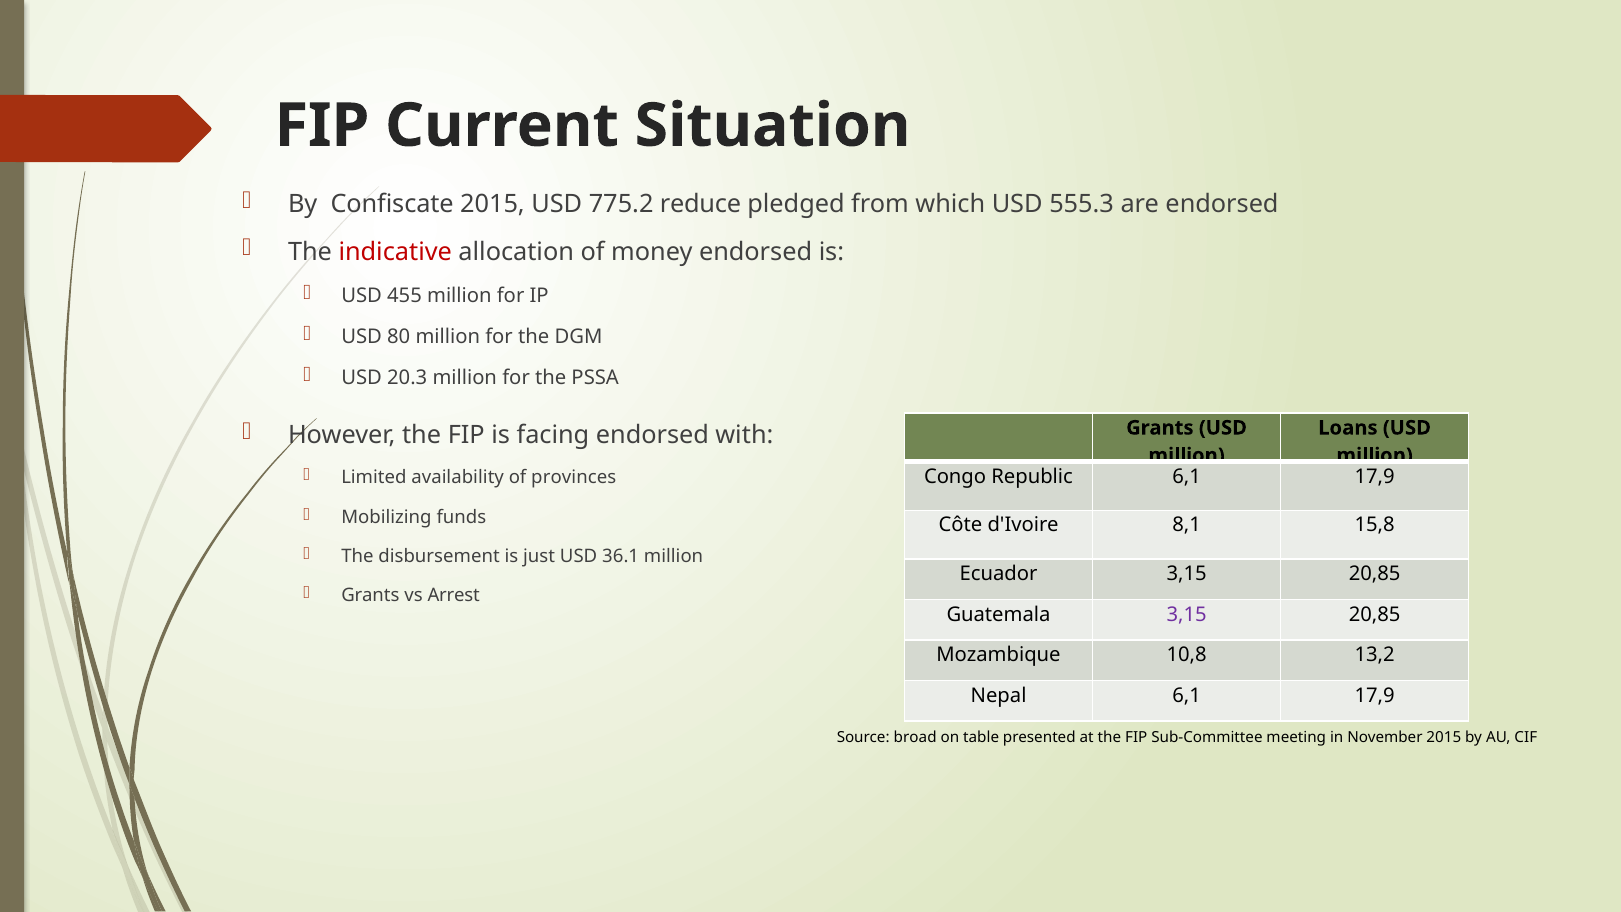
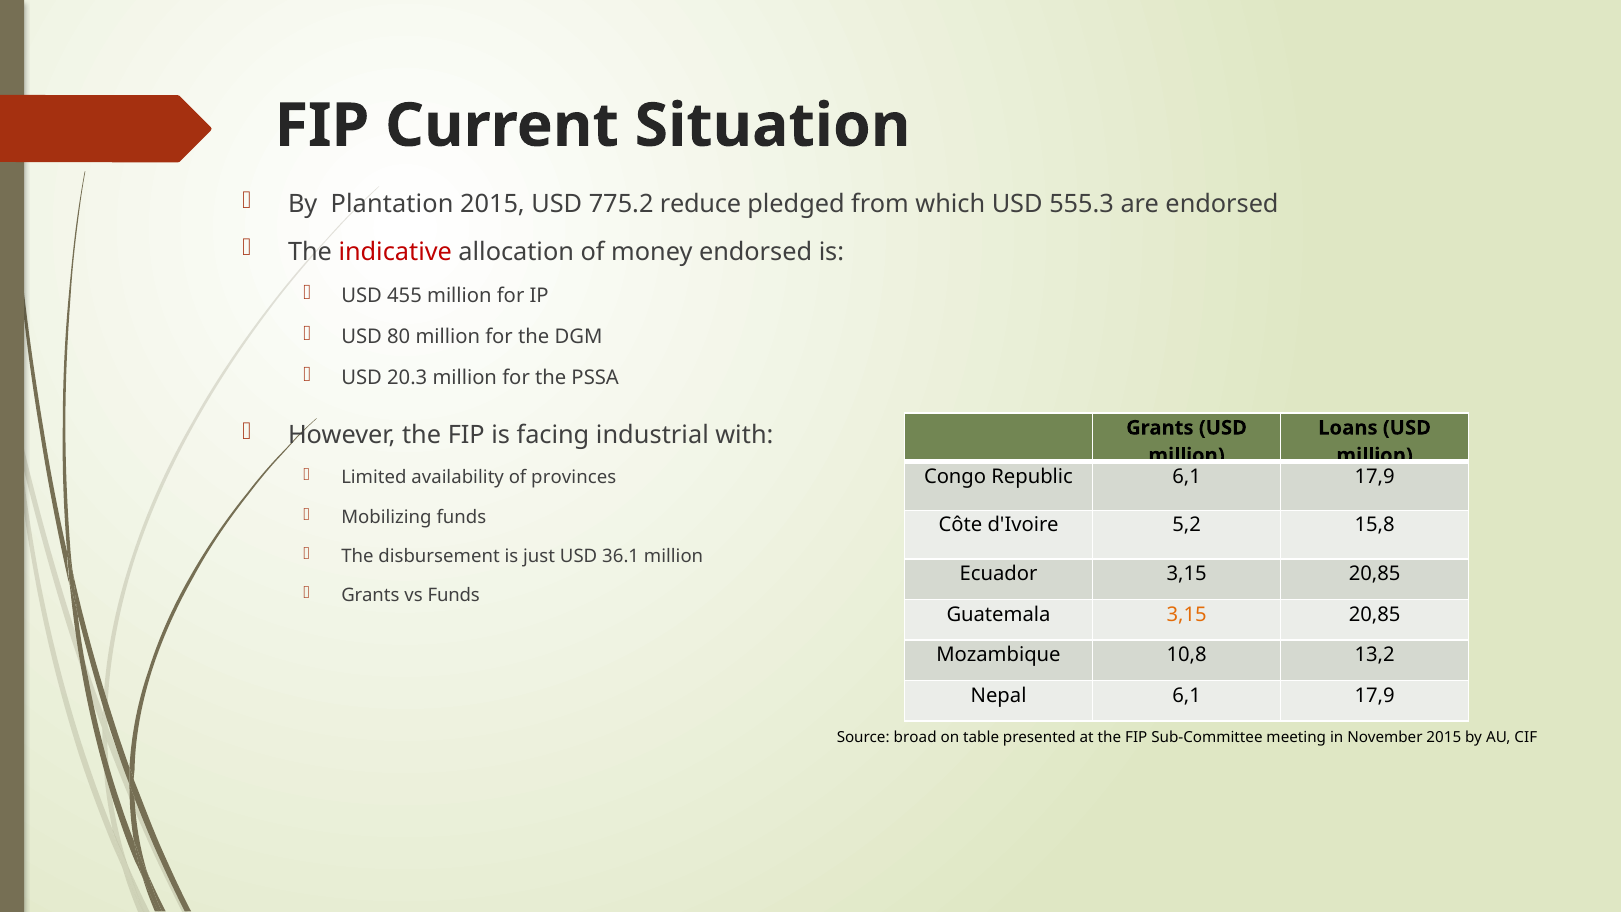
Confiscate: Confiscate -> Plantation (392, 205)
facing endorsed: endorsed -> industrial (652, 435)
8,1: 8,1 -> 5,2 (1187, 525)
vs Arrest: Arrest -> Funds (454, 595)
3,15 colour: purple -> orange (1187, 614)
